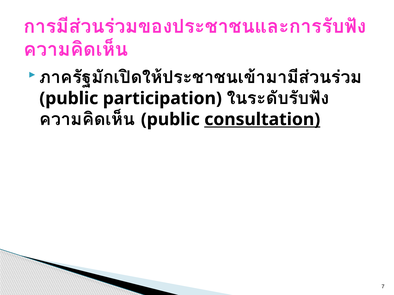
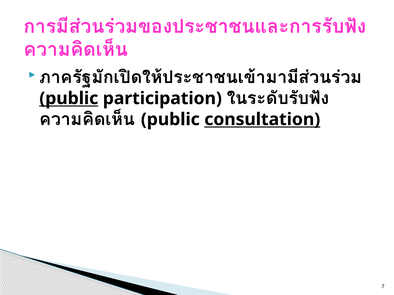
public underline: none -> present (69, 99)
